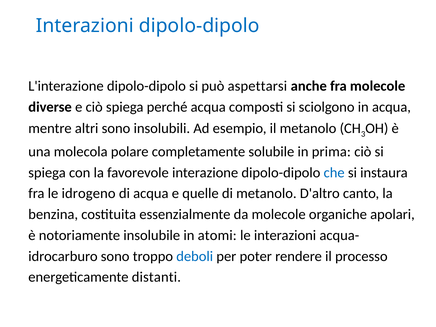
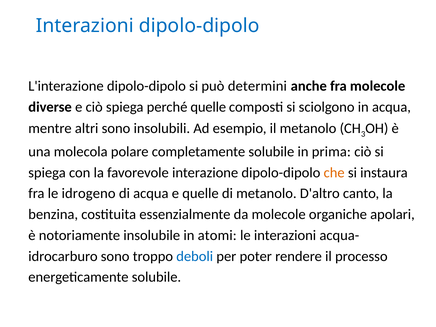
aspettarsi: aspettarsi -> determini (257, 86)
perché acqua: acqua -> quelle (208, 107)
che colour: blue -> orange (334, 173)
energeticamente distanti: distanti -> solubile (156, 277)
